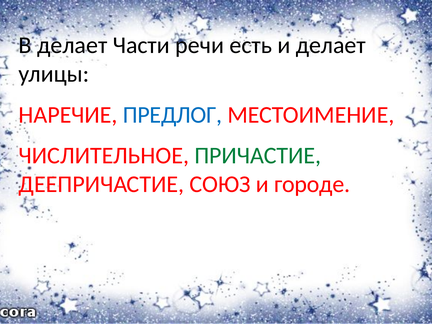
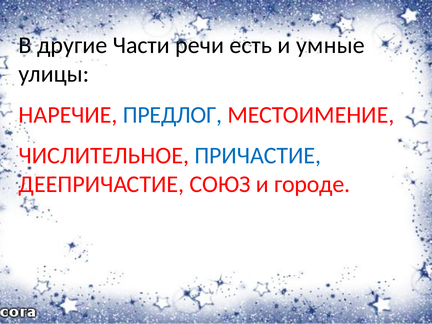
В делает: делает -> другие (72, 45)
и делает: делает -> умные (331, 45)
ПРИЧАСТИЕ colour: green -> blue (258, 156)
